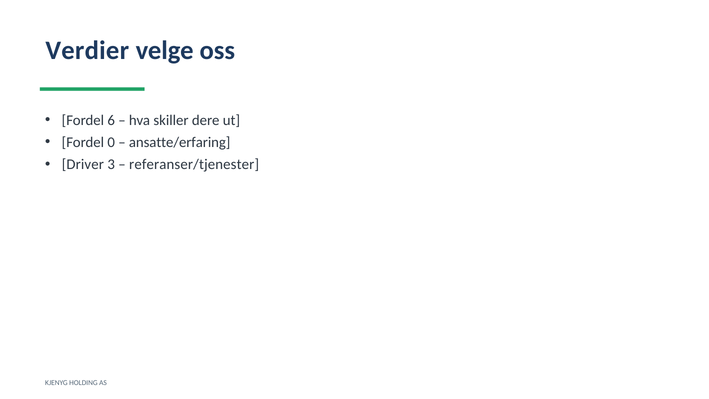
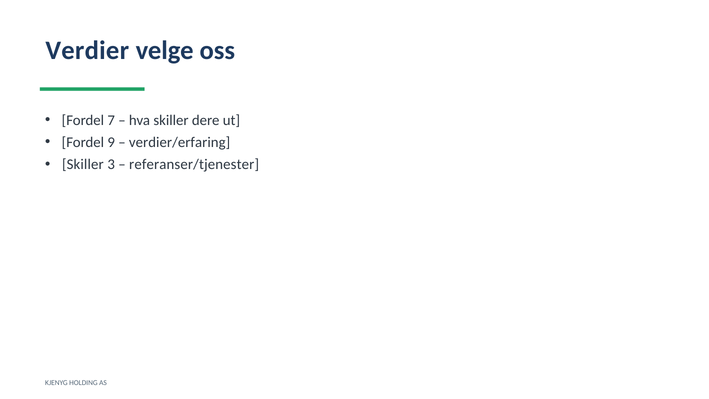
6: 6 -> 7 (111, 120)
0: 0 -> 9 (111, 142)
ansatte/erfaring: ansatte/erfaring -> verdier/erfaring (180, 142)
Driver: Driver -> Skiller (83, 164)
